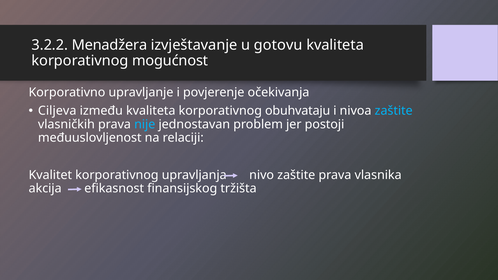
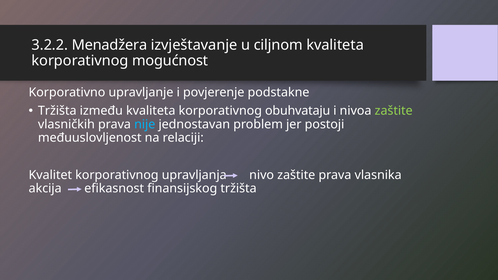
gotovu: gotovu -> ciljnom (278, 45)
očekivanja: očekivanja -> podstakne (279, 92)
Ciljeva: Ciljeva -> Tržišta (57, 111)
zaštite colour: light blue -> light green (394, 111)
